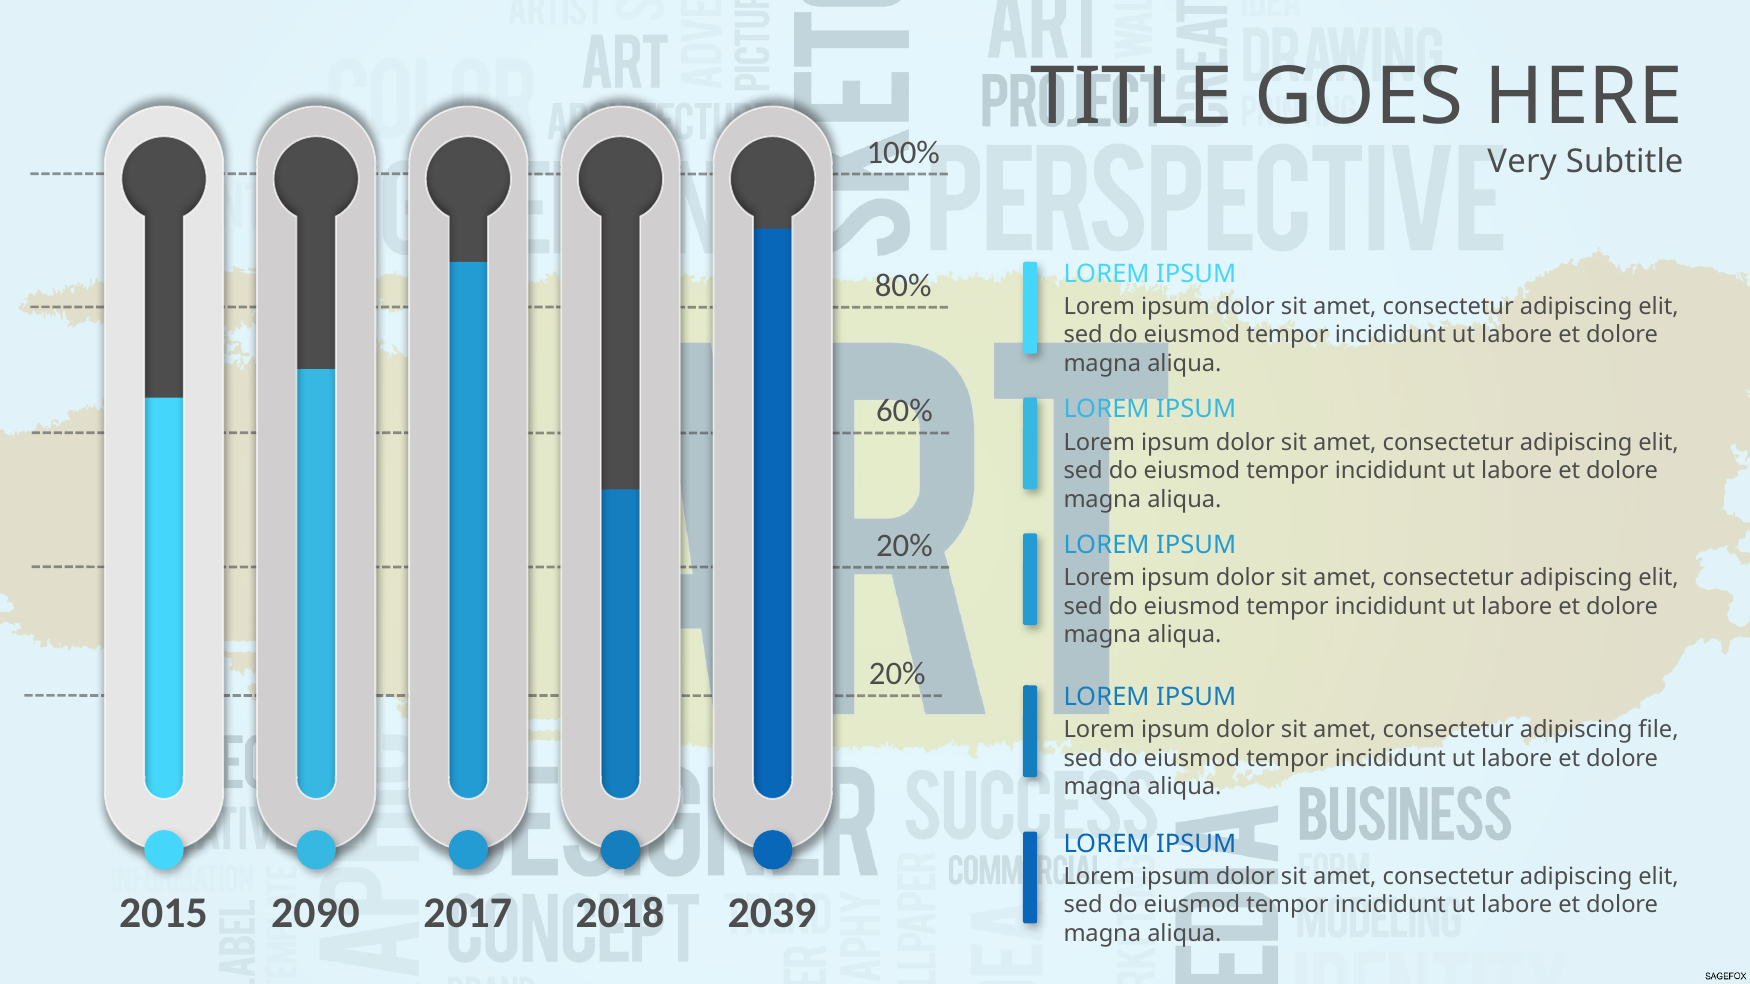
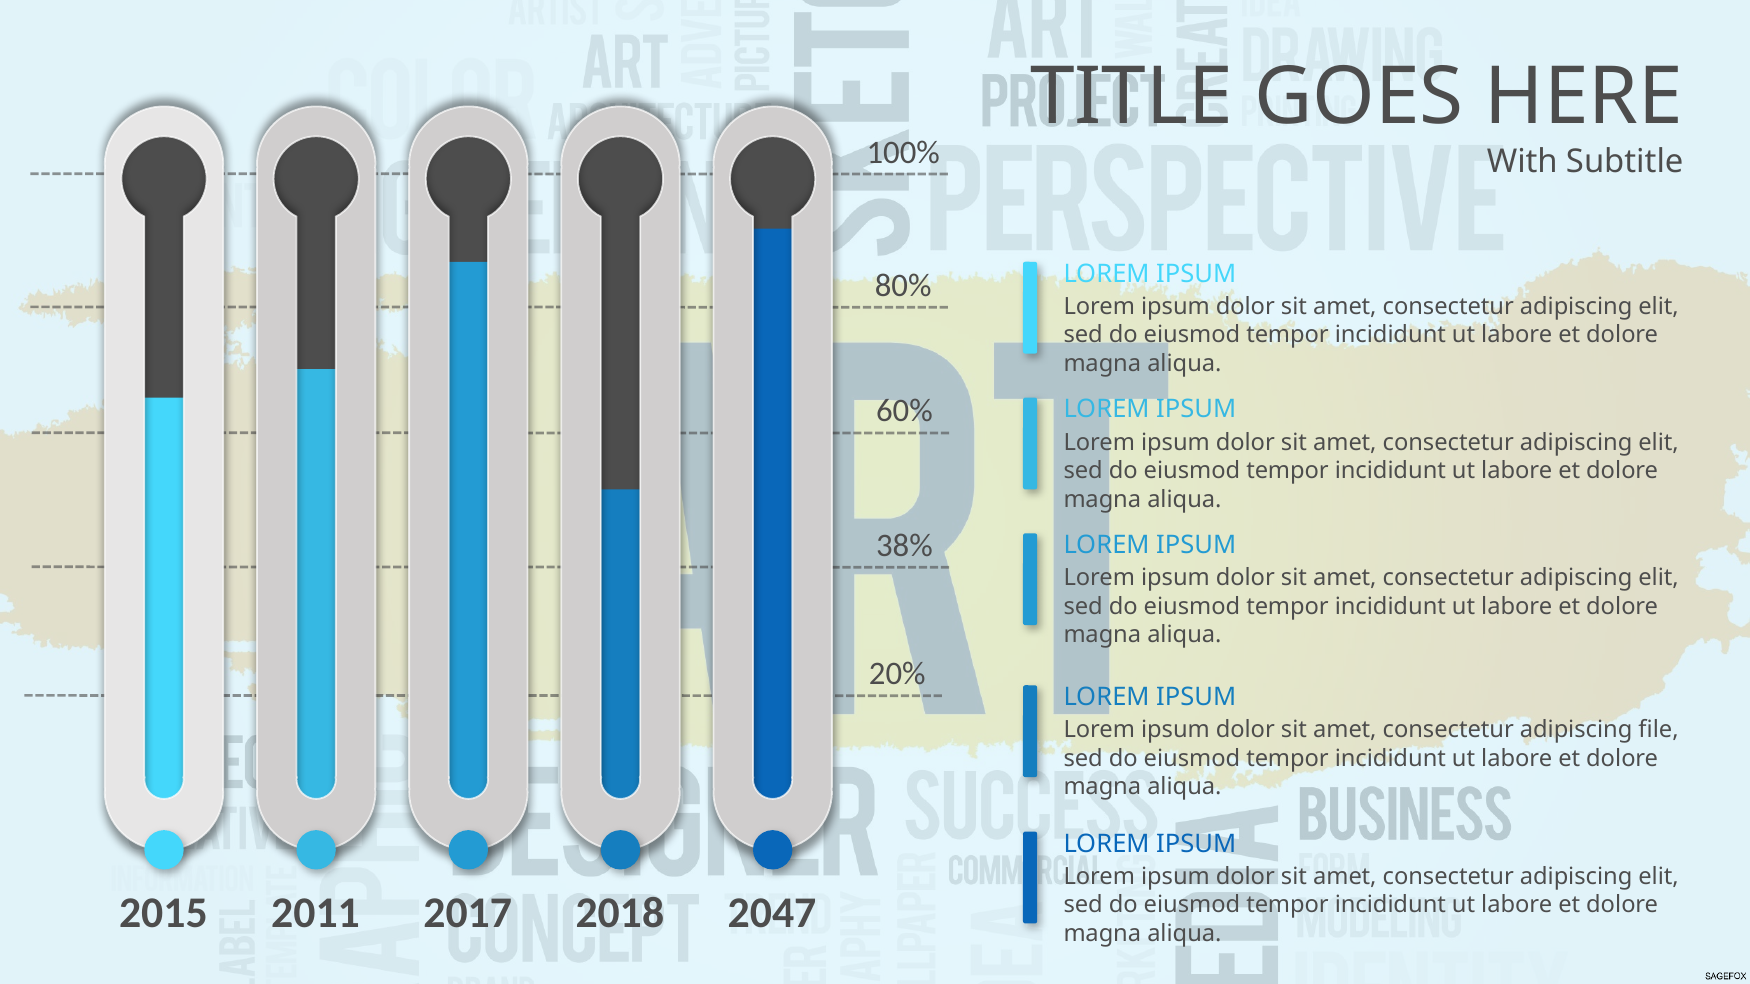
Very: Very -> With (1522, 162)
20%: 20% -> 38% (904, 546)
2090: 2090 -> 2011 (316, 913)
2039: 2039 -> 2047 (772, 913)
